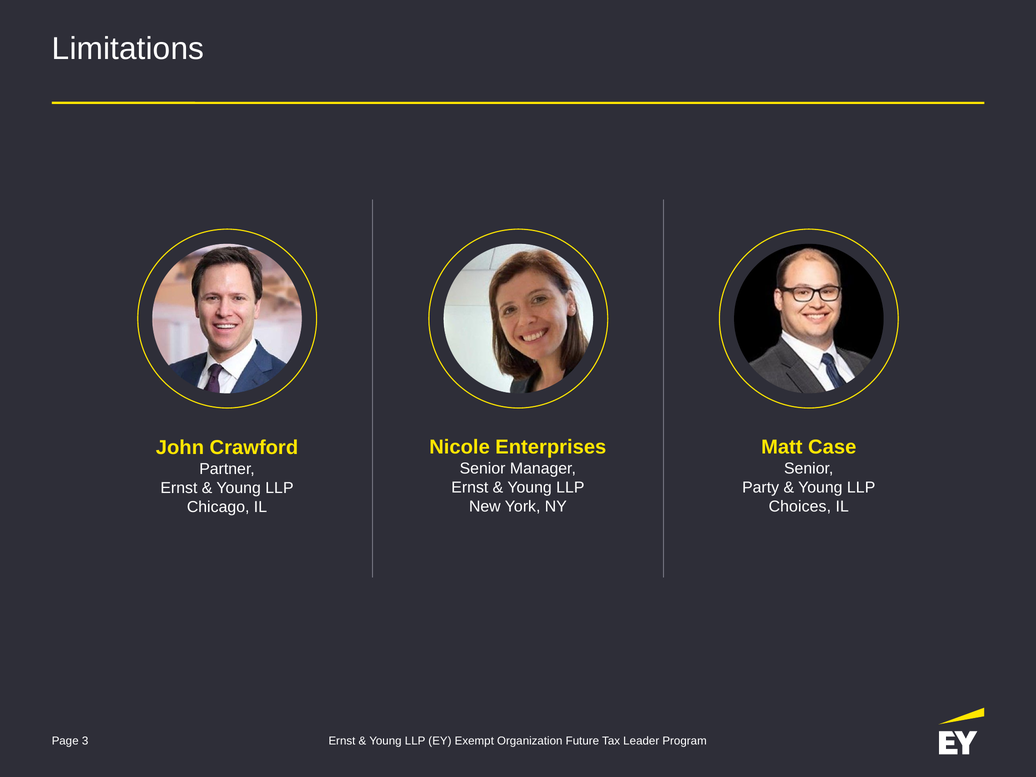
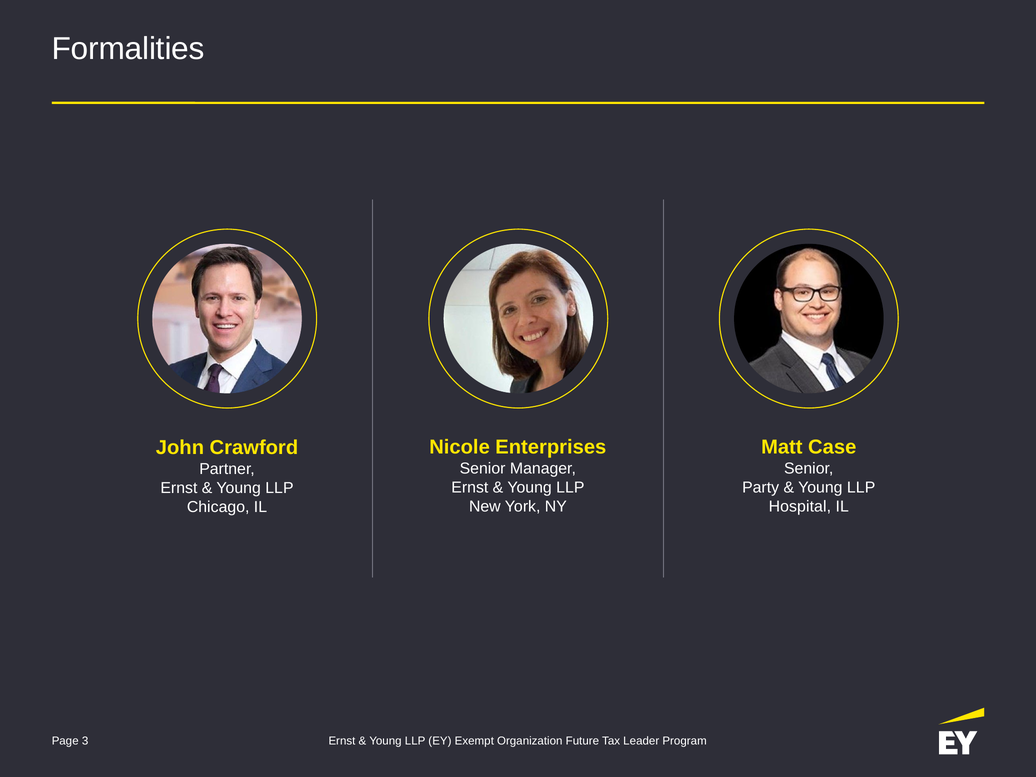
Limitations: Limitations -> Formalities (128, 49)
Choices: Choices -> Hospital (800, 507)
